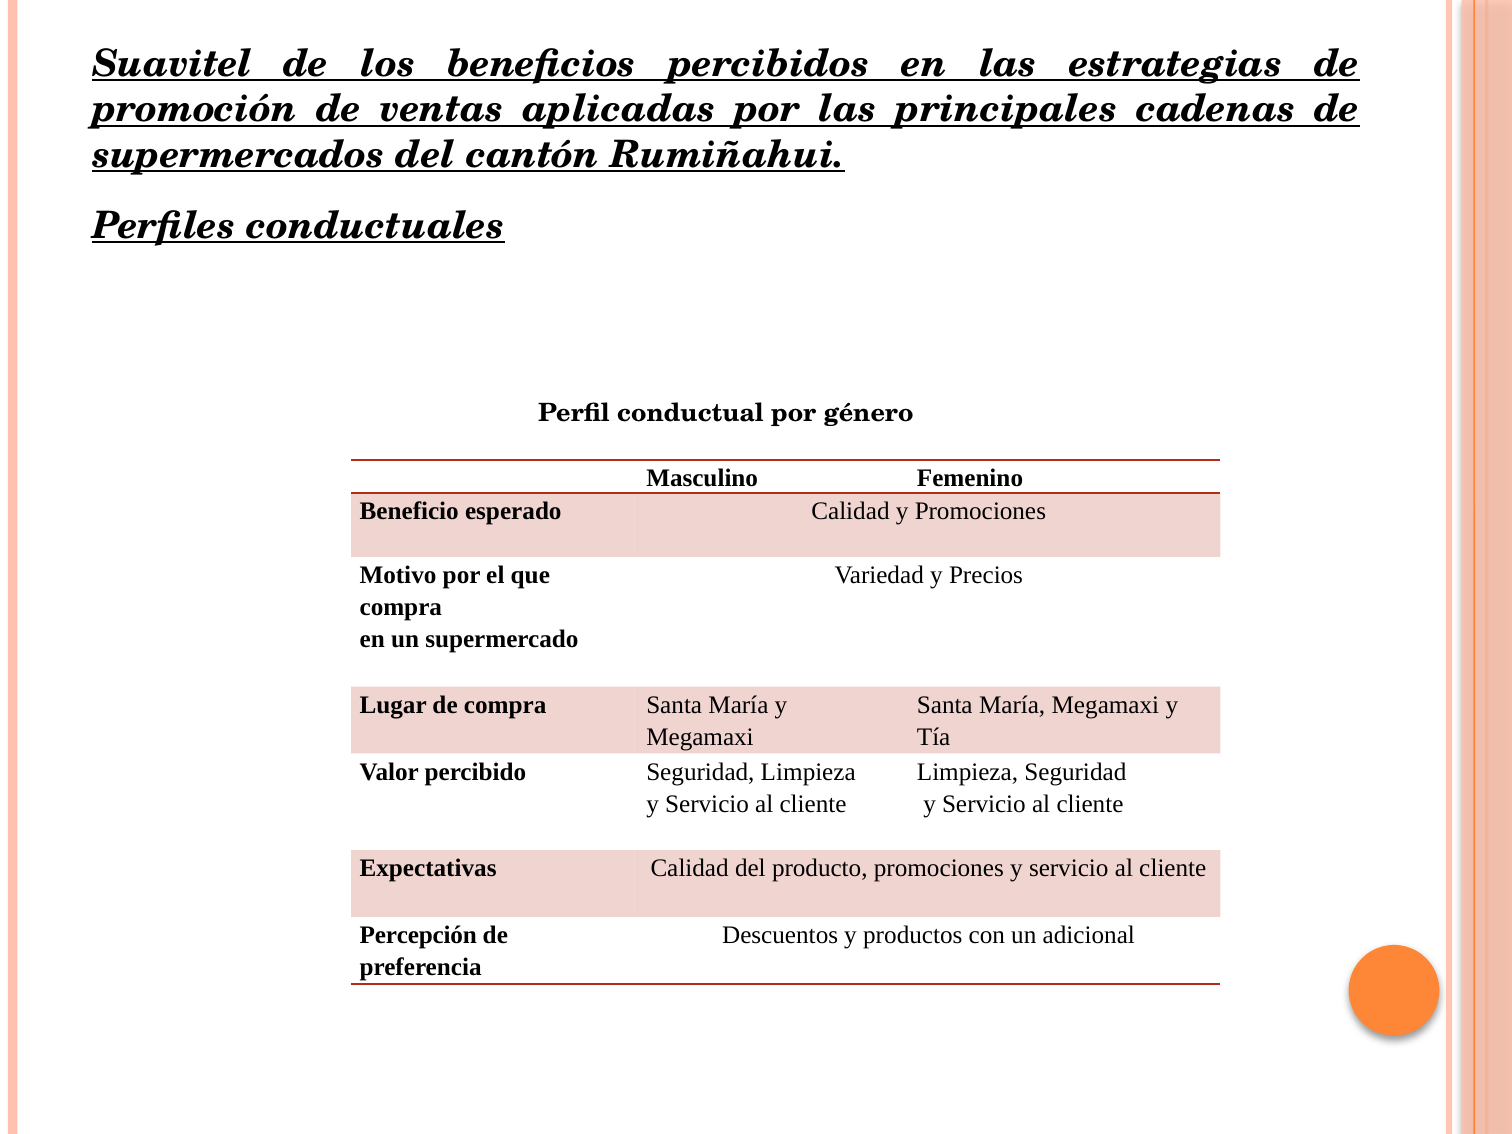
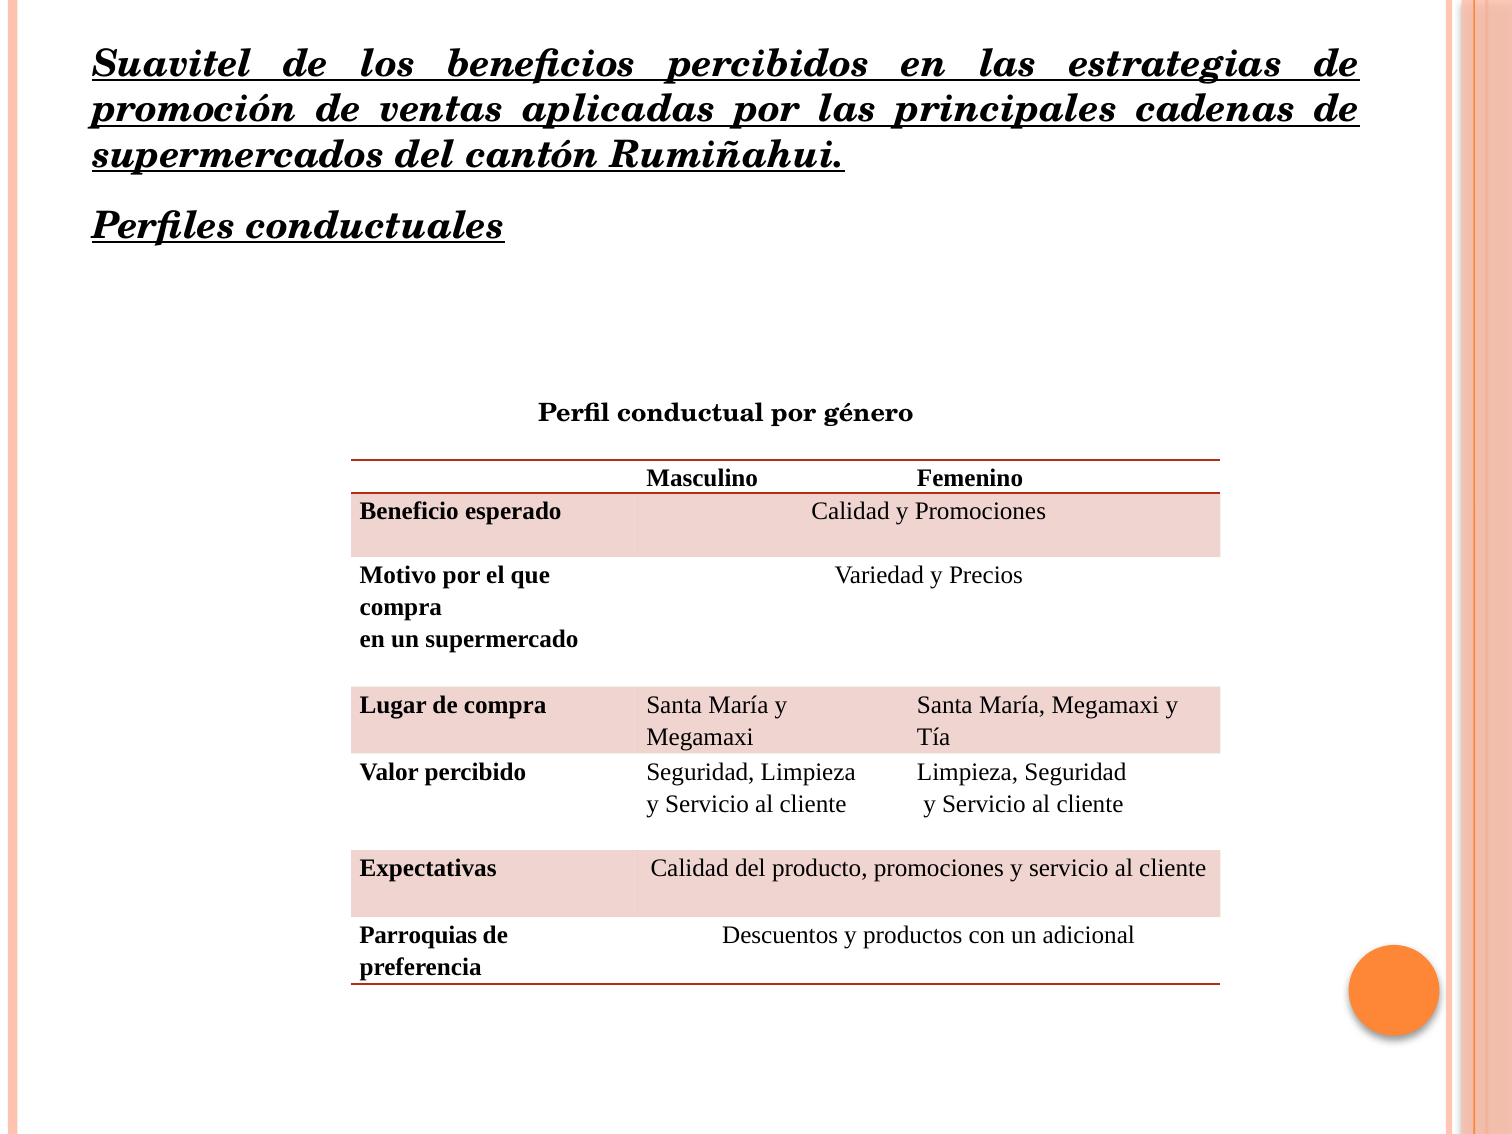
Percepción: Percepción -> Parroquias (418, 935)
